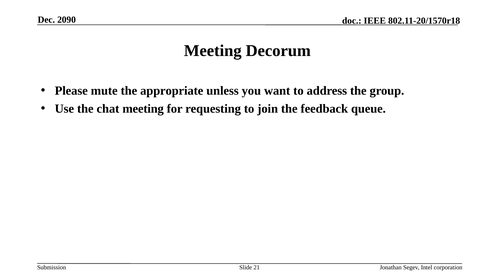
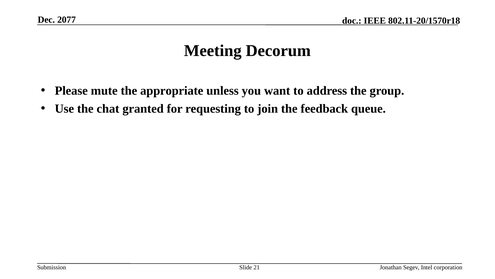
2090: 2090 -> 2077 (67, 20)
chat meeting: meeting -> granted (143, 109)
